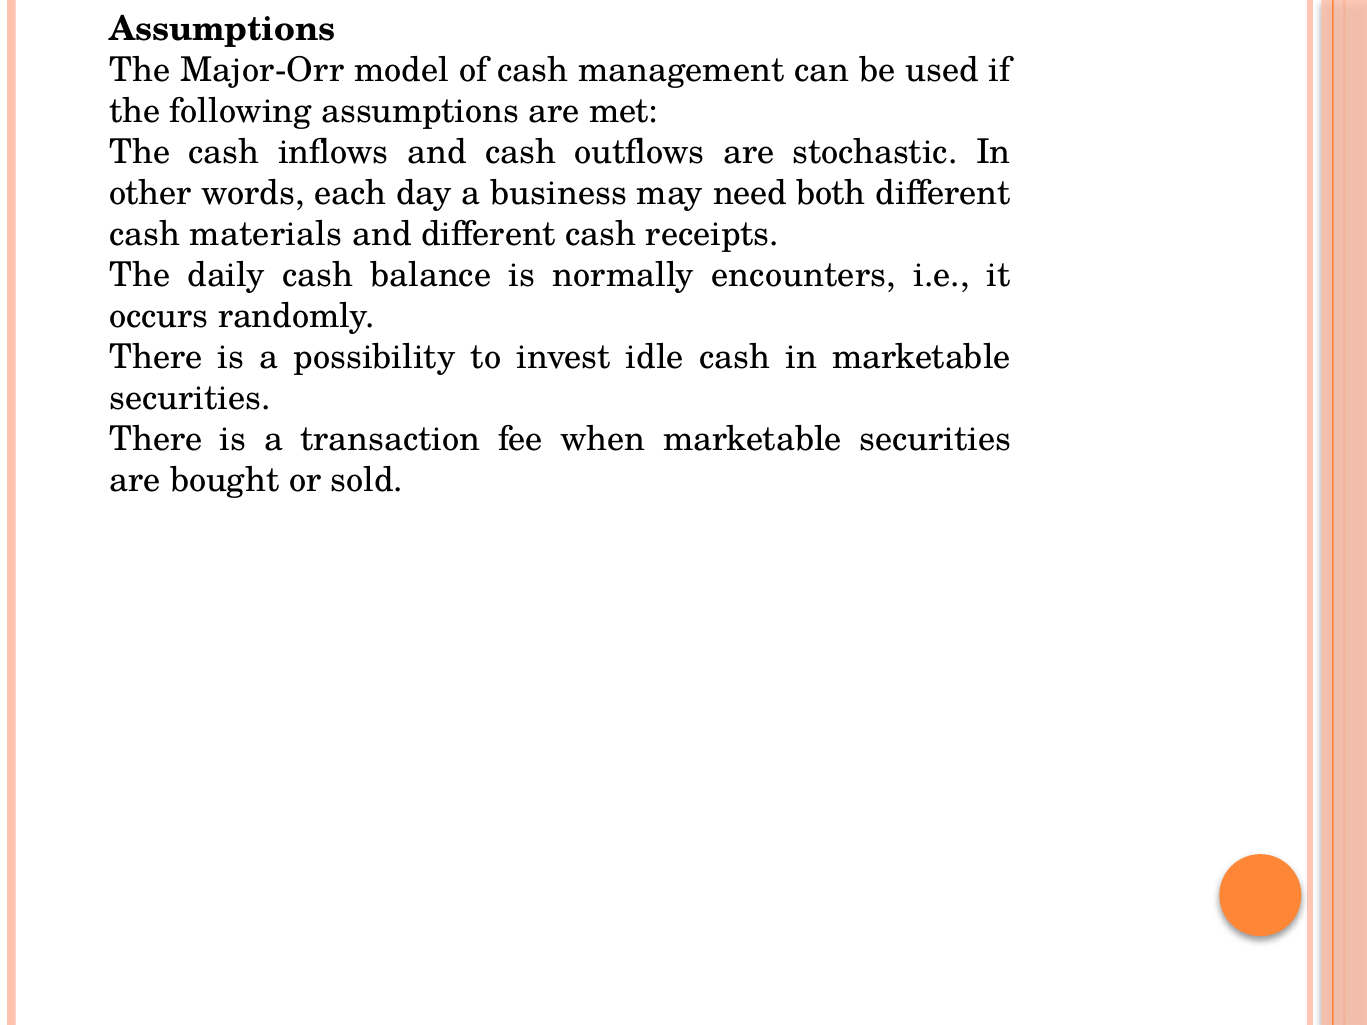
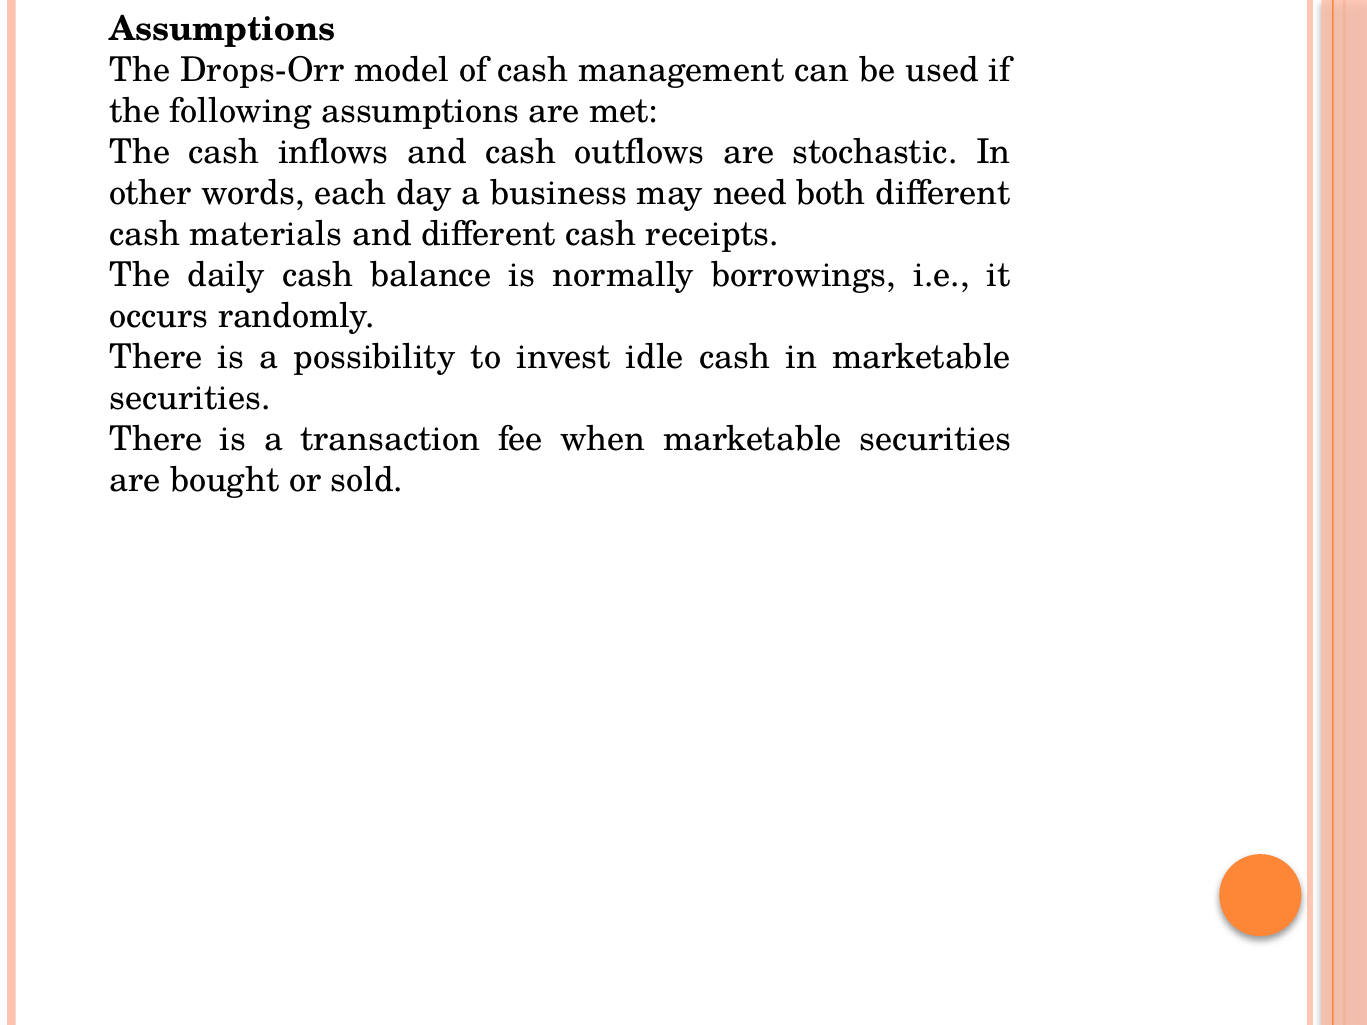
Major-Orr: Major-Orr -> Drops-Orr (262, 71)
encounters: encounters -> borrowings (804, 276)
